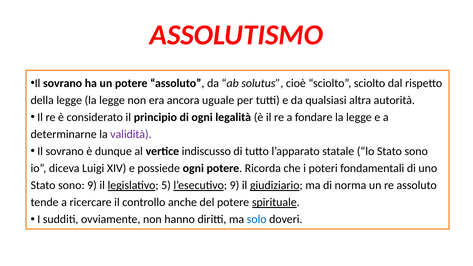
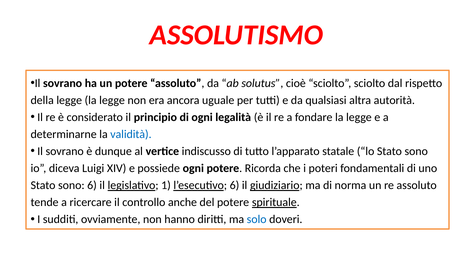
validità colour: purple -> blue (131, 134)
sono 9: 9 -> 6 (92, 185)
5: 5 -> 1 (166, 185)
l’esecutivo 9: 9 -> 6 (234, 185)
